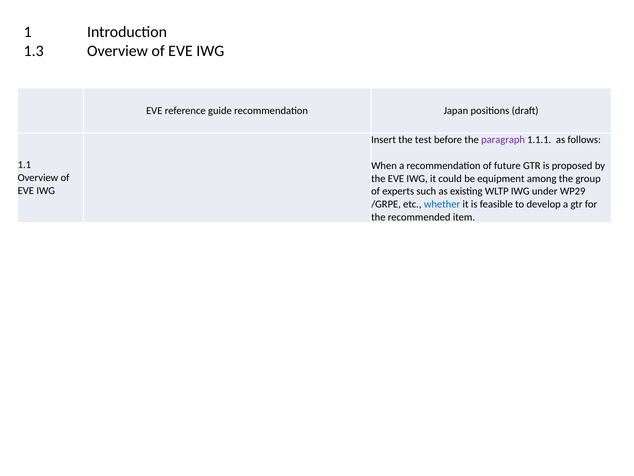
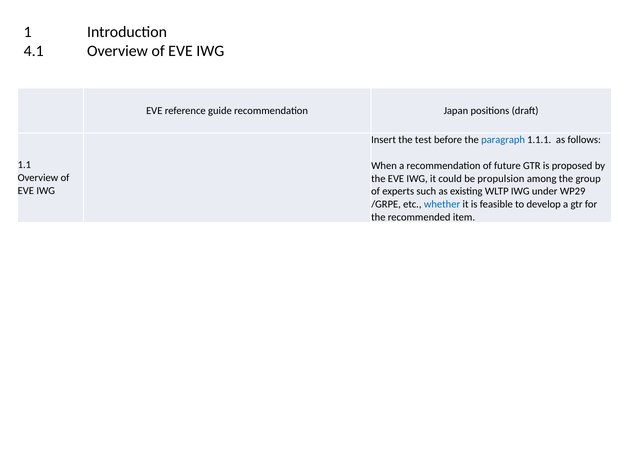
1.3: 1.3 -> 4.1 (34, 51)
paragraph colour: purple -> blue (503, 140)
equipment: equipment -> propulsion (501, 178)
